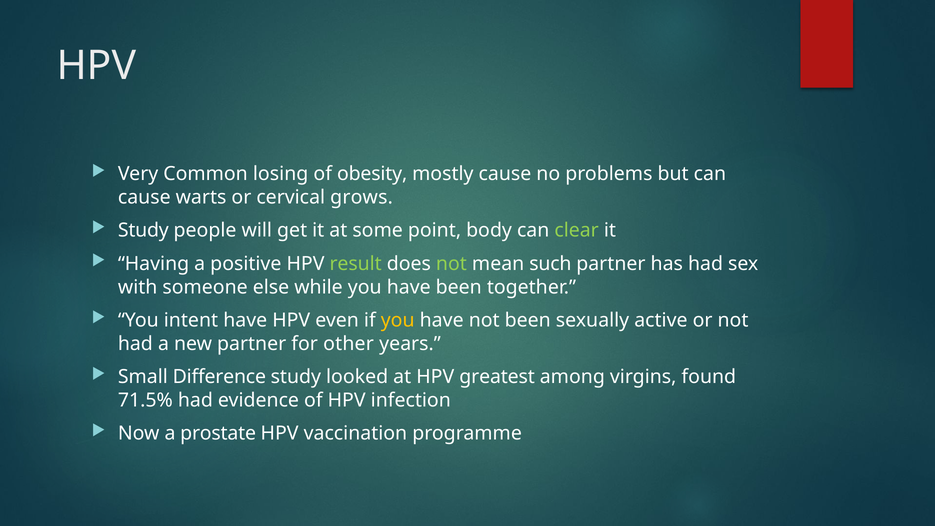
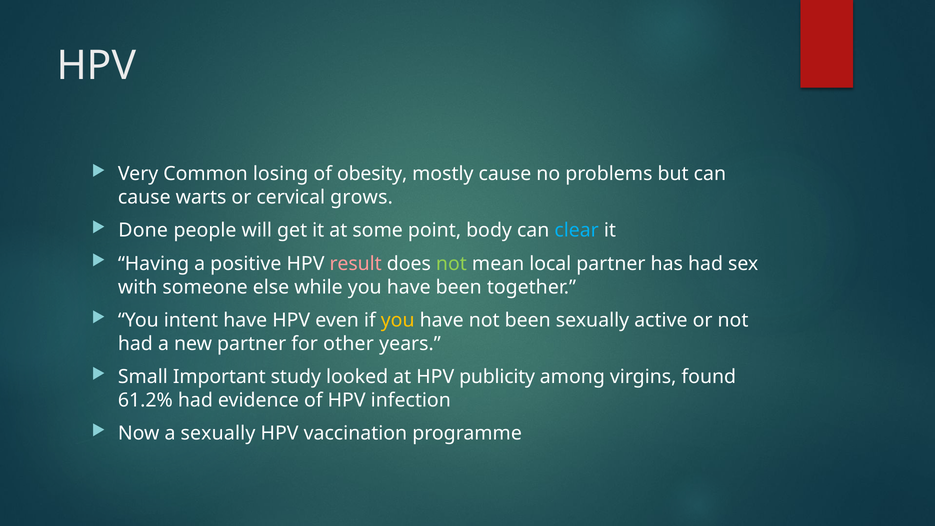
Study: Study -> Done (143, 231)
clear colour: light green -> light blue (577, 231)
result colour: light green -> pink (356, 264)
such: such -> local (550, 264)
Difference: Difference -> Important (219, 377)
greatest: greatest -> publicity (497, 377)
71.5%: 71.5% -> 61.2% (145, 400)
a prostate: prostate -> sexually (218, 433)
